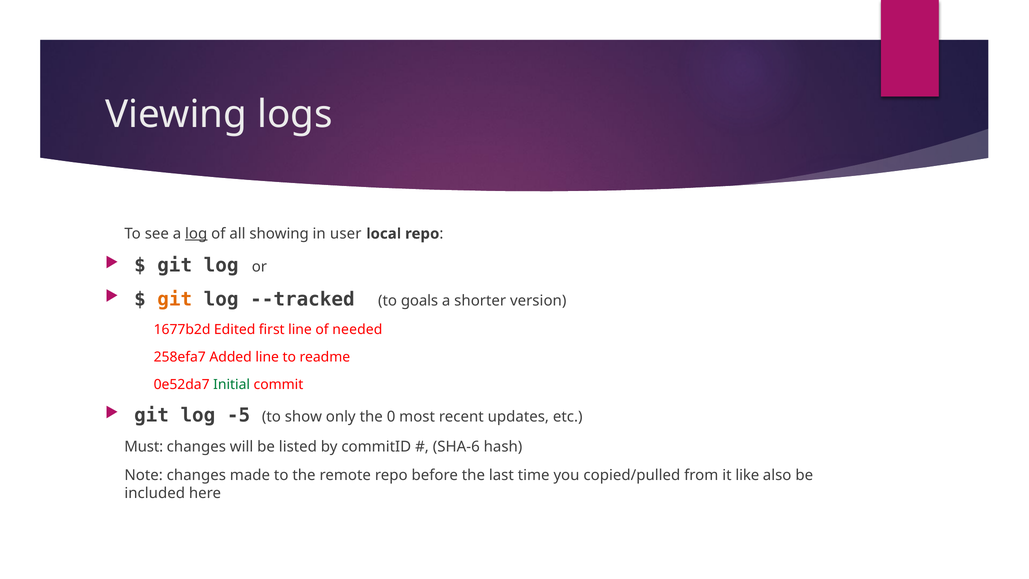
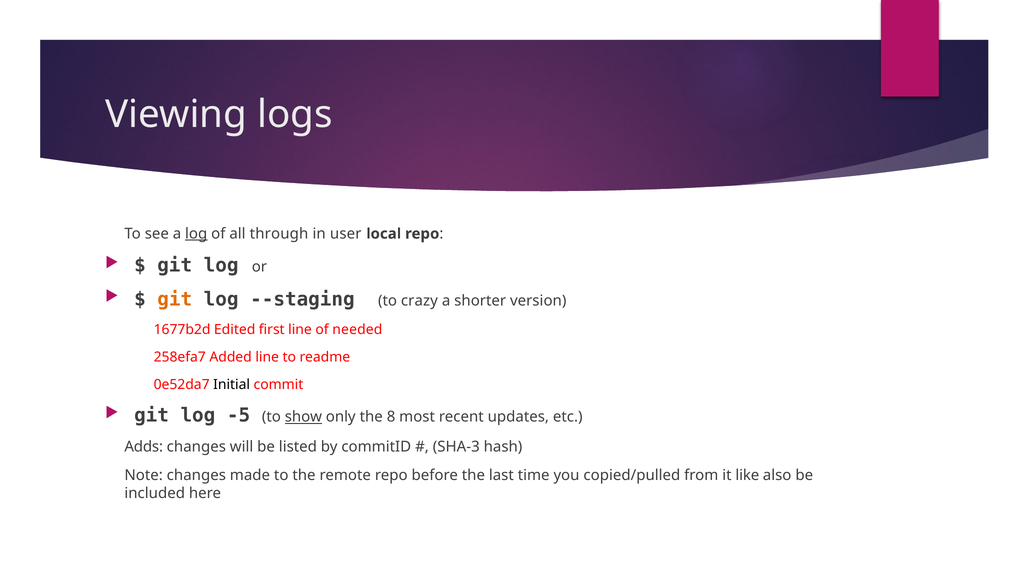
showing: showing -> through (279, 234)
--tracked: --tracked -> --staging (302, 299)
goals: goals -> crazy (419, 301)
Initial colour: green -> black (232, 384)
show underline: none -> present (303, 417)
0: 0 -> 8 (391, 417)
Must: Must -> Adds (144, 446)
SHA-6: SHA-6 -> SHA-3 (456, 446)
